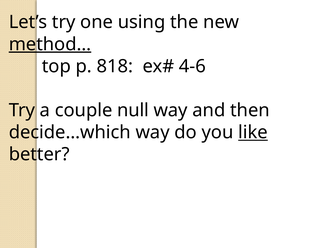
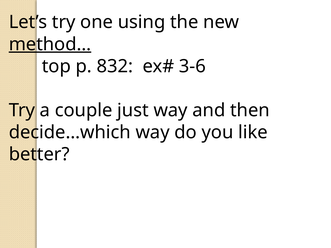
818: 818 -> 832 (115, 66)
4-6: 4-6 -> 3-6 (192, 66)
null: null -> just (133, 110)
like underline: present -> none (253, 133)
